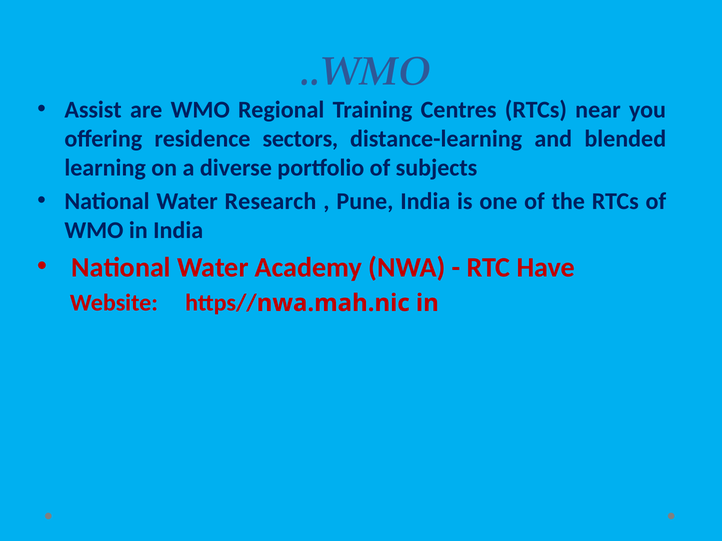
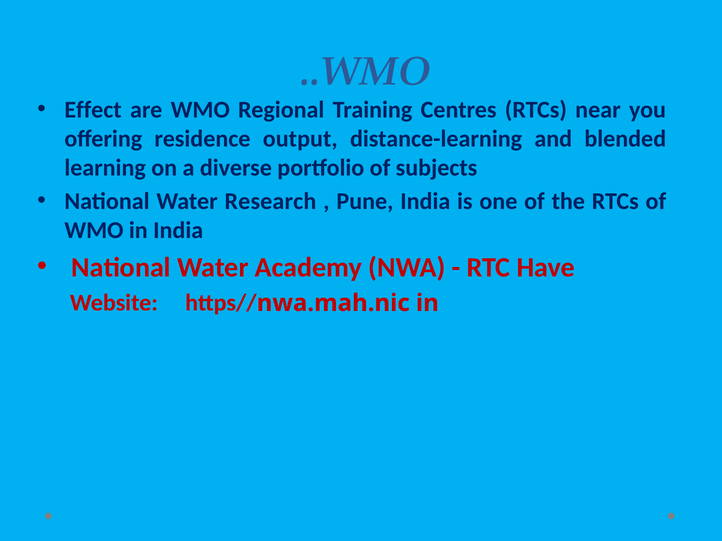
Assist: Assist -> Effect (93, 110)
sectors: sectors -> output (300, 139)
